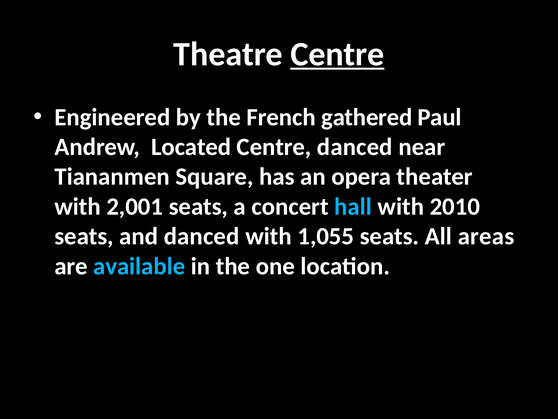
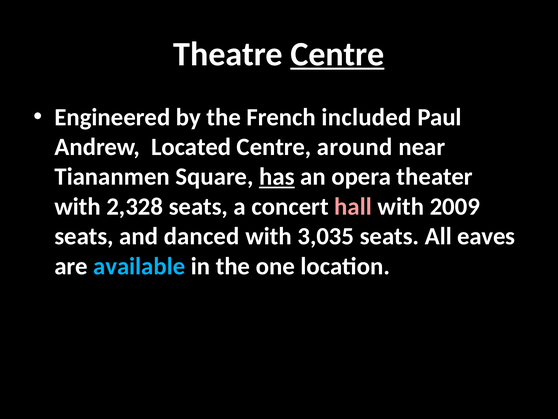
gathered: gathered -> included (367, 117)
Centre danced: danced -> around (355, 147)
has underline: none -> present (277, 177)
2,001: 2,001 -> 2,328 (135, 206)
hall colour: light blue -> pink (353, 206)
2010: 2010 -> 2009 (455, 206)
1,055: 1,055 -> 3,035 (326, 236)
areas: areas -> eaves (486, 236)
